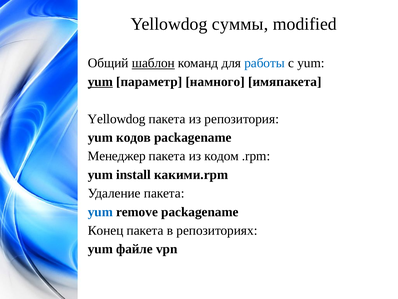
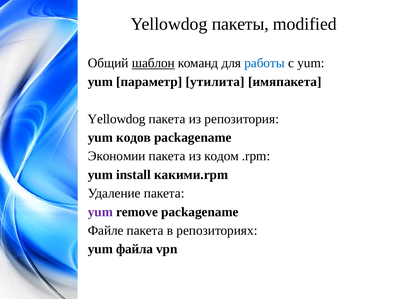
суммы: суммы -> пакеты (240, 24)
yum underline: present -> none (100, 82)
намного: намного -> утилита (215, 82)
Менеджер: Менеджер -> Экономии (117, 156)
yum colour: blue -> purple (100, 212)
Конец: Конец -> Файле (106, 230)
файле: файле -> файла (135, 249)
